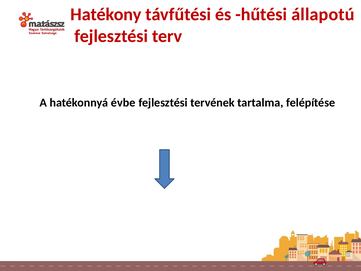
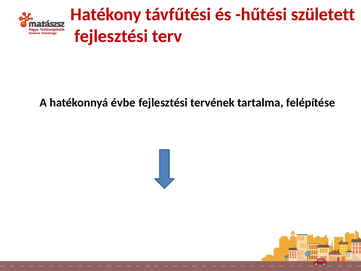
állapotú: állapotú -> született (323, 14)
